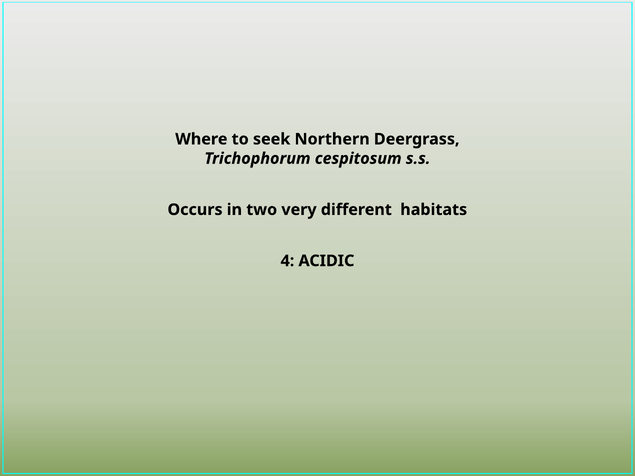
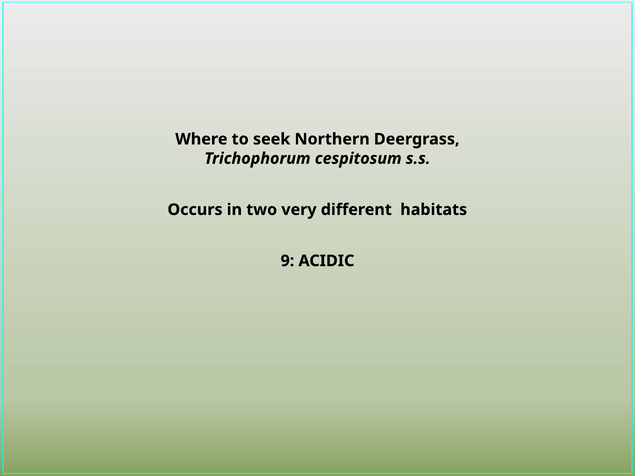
4: 4 -> 9 (287, 261)
